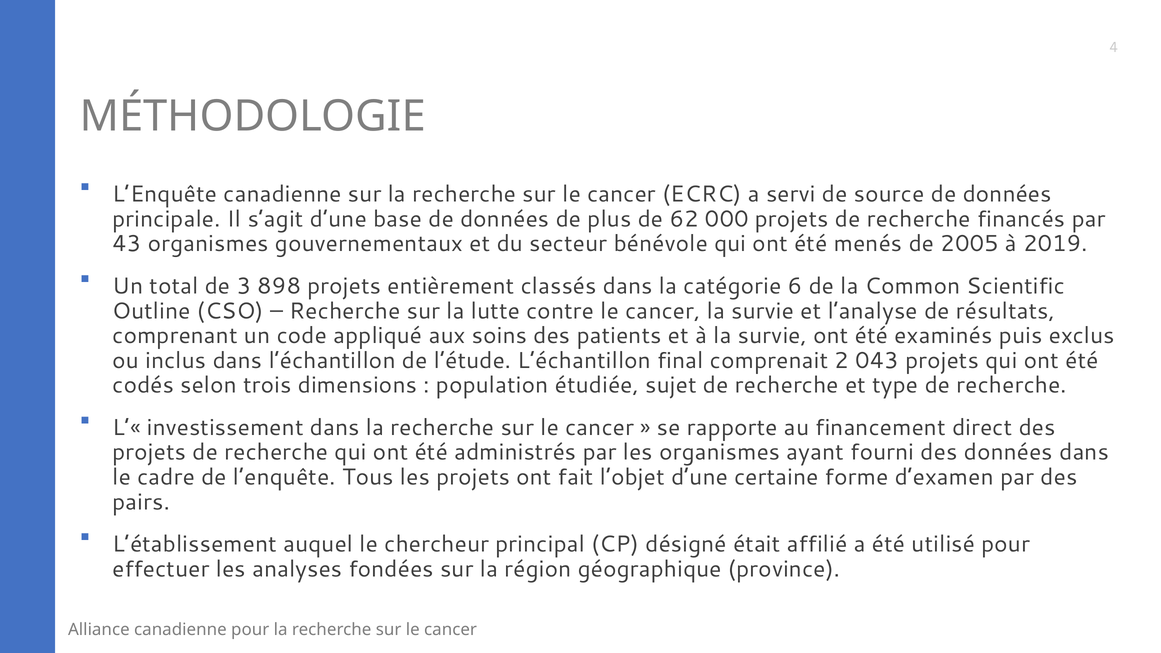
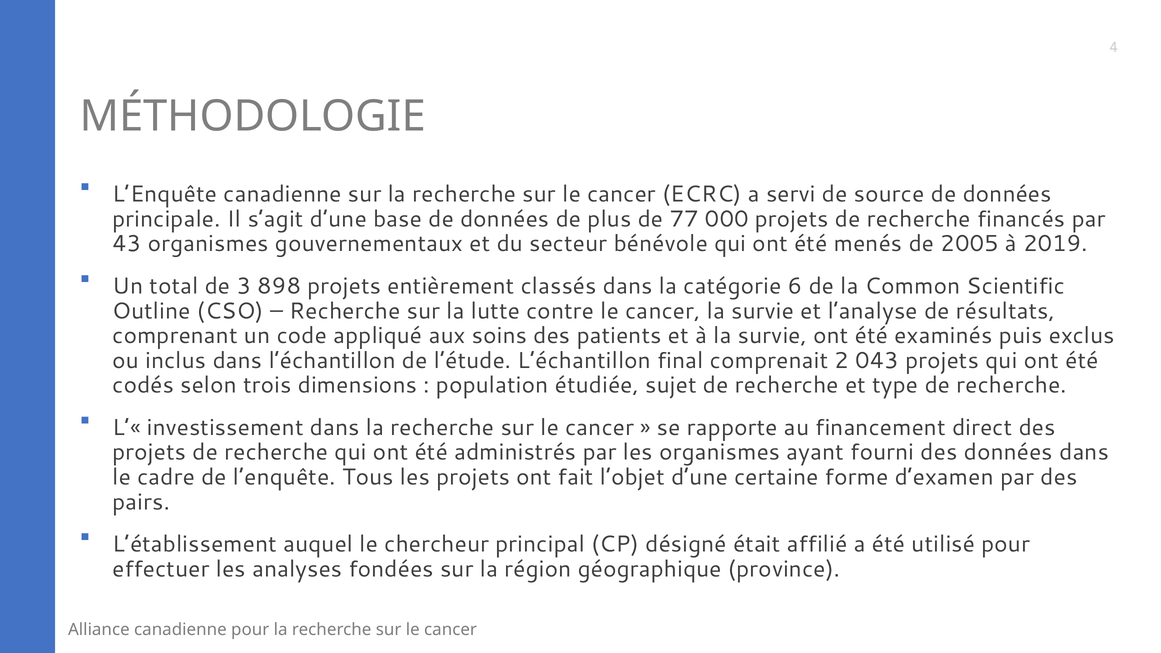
62: 62 -> 77 (684, 219)
